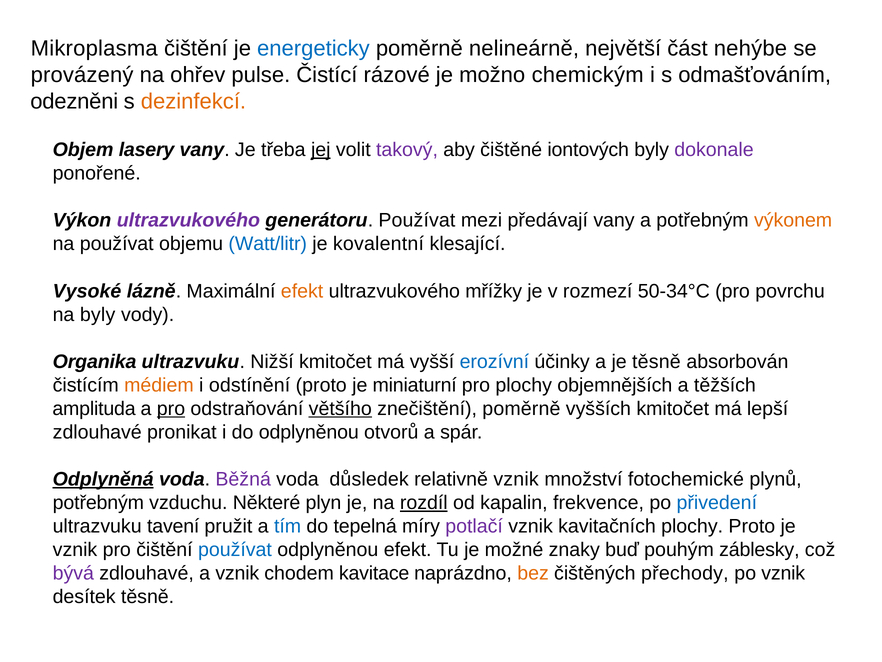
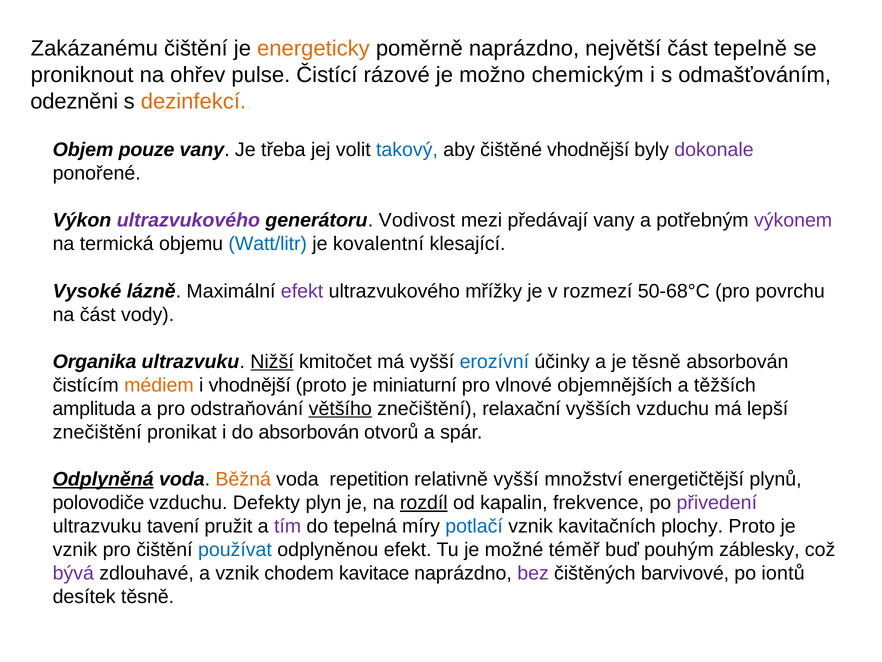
Mikroplasma: Mikroplasma -> Zakázanému (94, 48)
energeticky colour: blue -> orange (313, 48)
poměrně nelineárně: nelineárně -> naprázdno (524, 48)
nehýbe: nehýbe -> tepelně (750, 48)
provázený: provázený -> proniknout (82, 75)
lasery: lasery -> pouze (147, 150)
jej underline: present -> none (321, 150)
takový colour: purple -> blue (407, 150)
čištěné iontových: iontových -> vhodnější (588, 150)
generátoru Používat: Používat -> Vodivost (417, 220)
výkonem colour: orange -> purple (793, 220)
na používat: používat -> termická (117, 244)
efekt colour: orange -> purple (302, 291)
50-34°C: 50-34°C -> 50-68°C (674, 291)
na byly: byly -> část (98, 314)
Nižší underline: none -> present (272, 361)
i odstínění: odstínění -> vhodnější (250, 385)
pro plochy: plochy -> vlnové (524, 385)
pro underline: present -> none (171, 408)
znečištění poměrně: poměrně -> relaxační (522, 408)
vyšších kmitočet: kmitočet -> vzduchu (673, 408)
zdlouhavé: zdlouhavé -> znečištění (97, 432)
do odplyněnou: odplyněnou -> absorbován (309, 432)
Běžná colour: purple -> orange (243, 479)
důsledek: důsledek -> repetition (369, 479)
relativně vznik: vznik -> vyšší (516, 479)
fotochemické: fotochemické -> energetičtější (686, 479)
potřebným: potřebným -> polovodiče (98, 502)
Některé: Některé -> Defekty (266, 502)
přivedení colour: blue -> purple (717, 502)
tím colour: blue -> purple (288, 526)
potlačí colour: purple -> blue (474, 526)
znaky: znaky -> téměř (574, 549)
bez colour: orange -> purple (533, 573)
přechody: přechody -> barvivové (685, 573)
po vznik: vznik -> iontů (783, 573)
